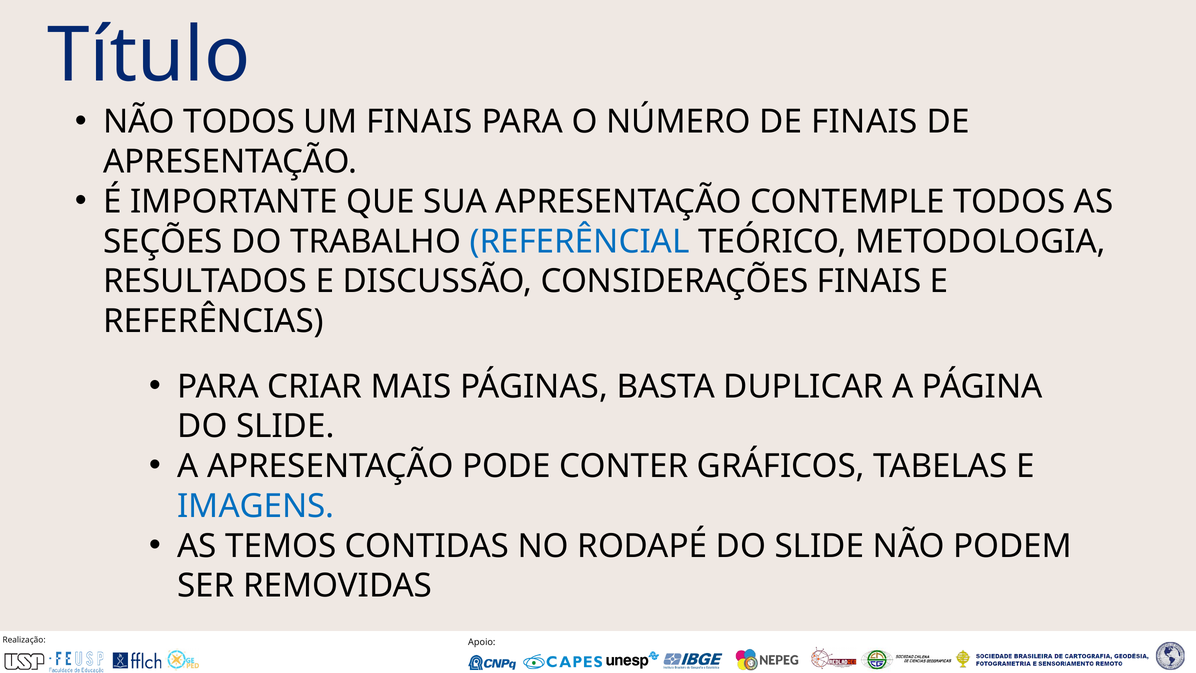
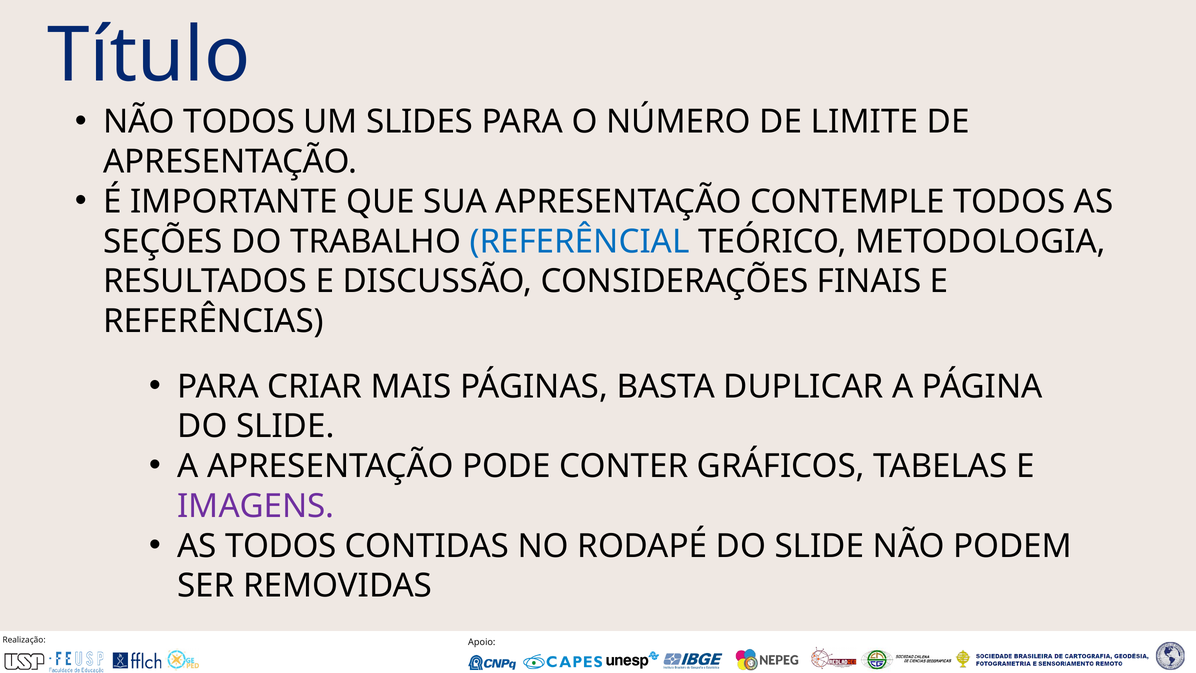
UM FINAIS: FINAIS -> SLIDES (420, 122)
DE FINAIS: FINAIS -> LIMITE (864, 122)
IMAGENS colour: blue -> purple (256, 506)
AS TEMOS: TEMOS -> TODOS (281, 546)
